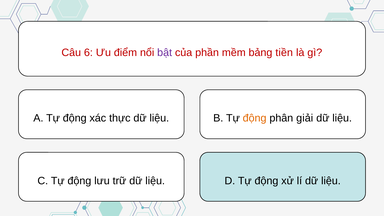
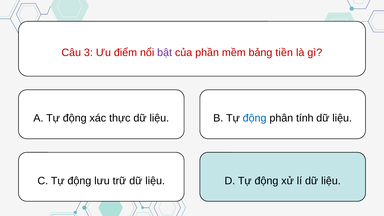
6: 6 -> 3 (88, 53)
động colour: orange -> blue (255, 118)
giải: giải -> tính (305, 118)
